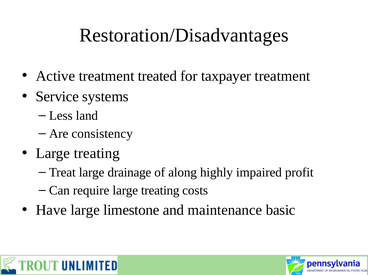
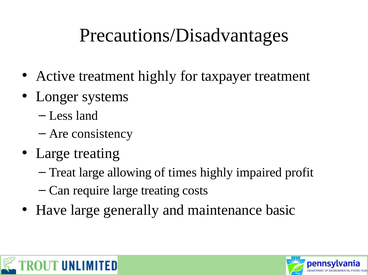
Restoration/Disadvantages: Restoration/Disadvantages -> Precautions/Disadvantages (184, 35)
treatment treated: treated -> highly (157, 76)
Service: Service -> Longer (57, 97)
drainage: drainage -> allowing (129, 172)
along: along -> times (183, 172)
limestone: limestone -> generally (131, 210)
